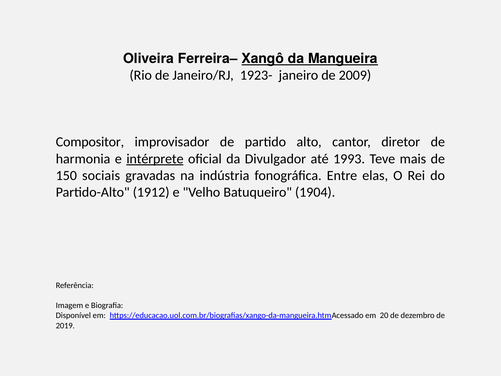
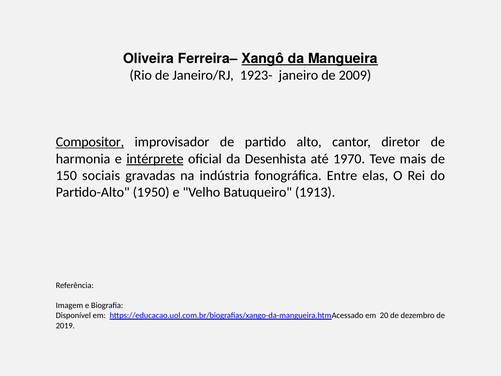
Compositor underline: none -> present (90, 142)
Divulgador: Divulgador -> Desenhista (276, 159)
1993: 1993 -> 1970 (349, 159)
1912: 1912 -> 1950 (151, 192)
1904: 1904 -> 1913 (315, 192)
